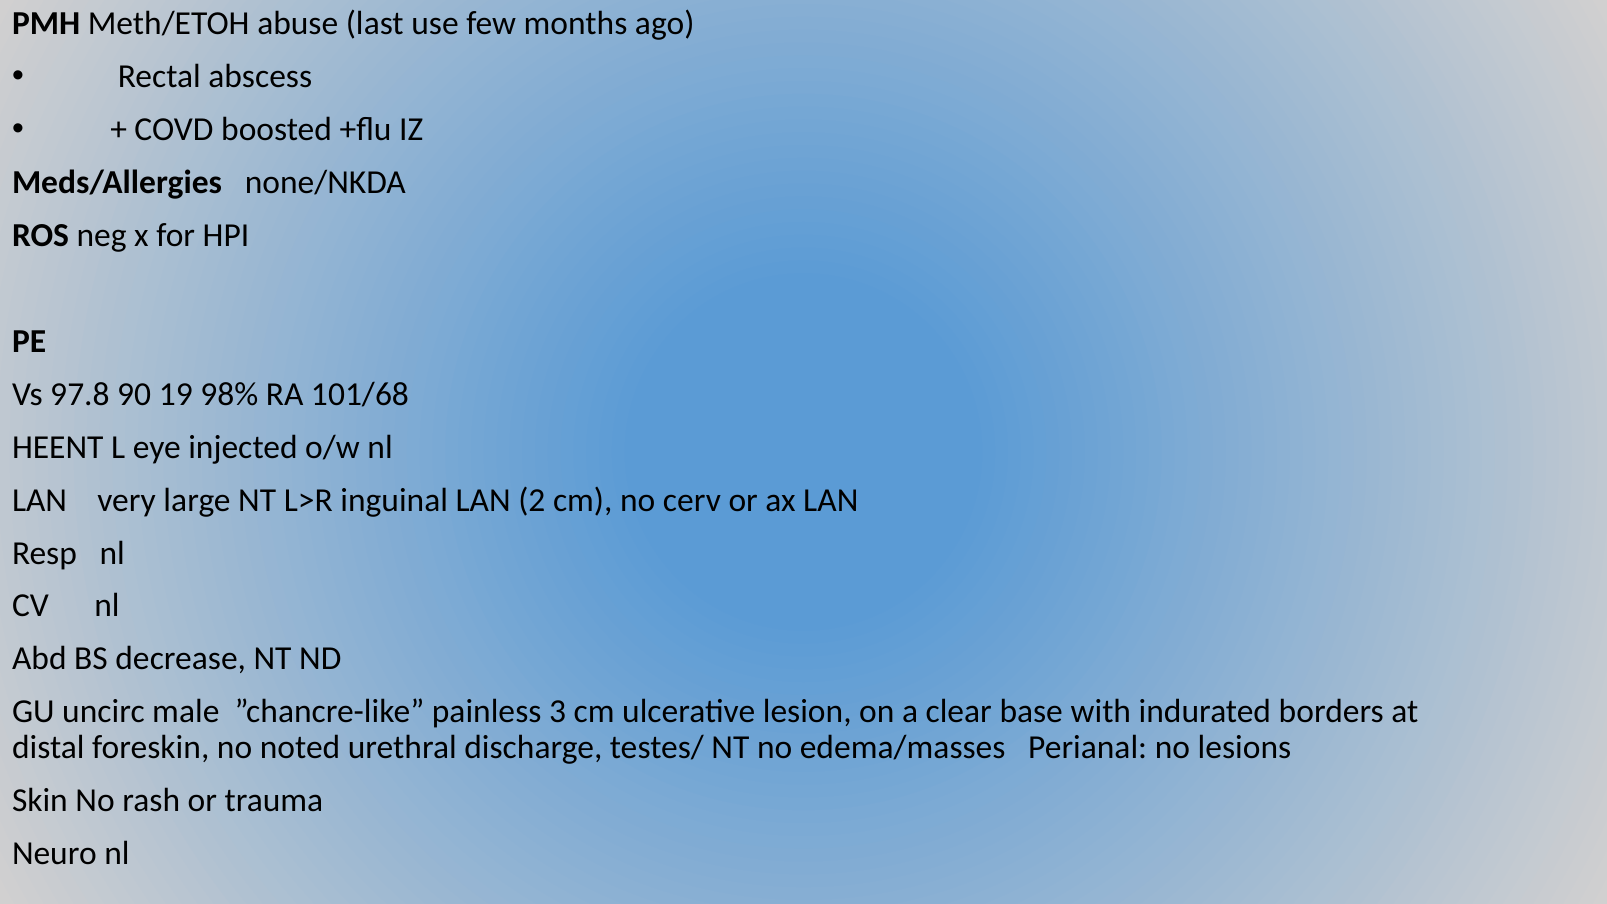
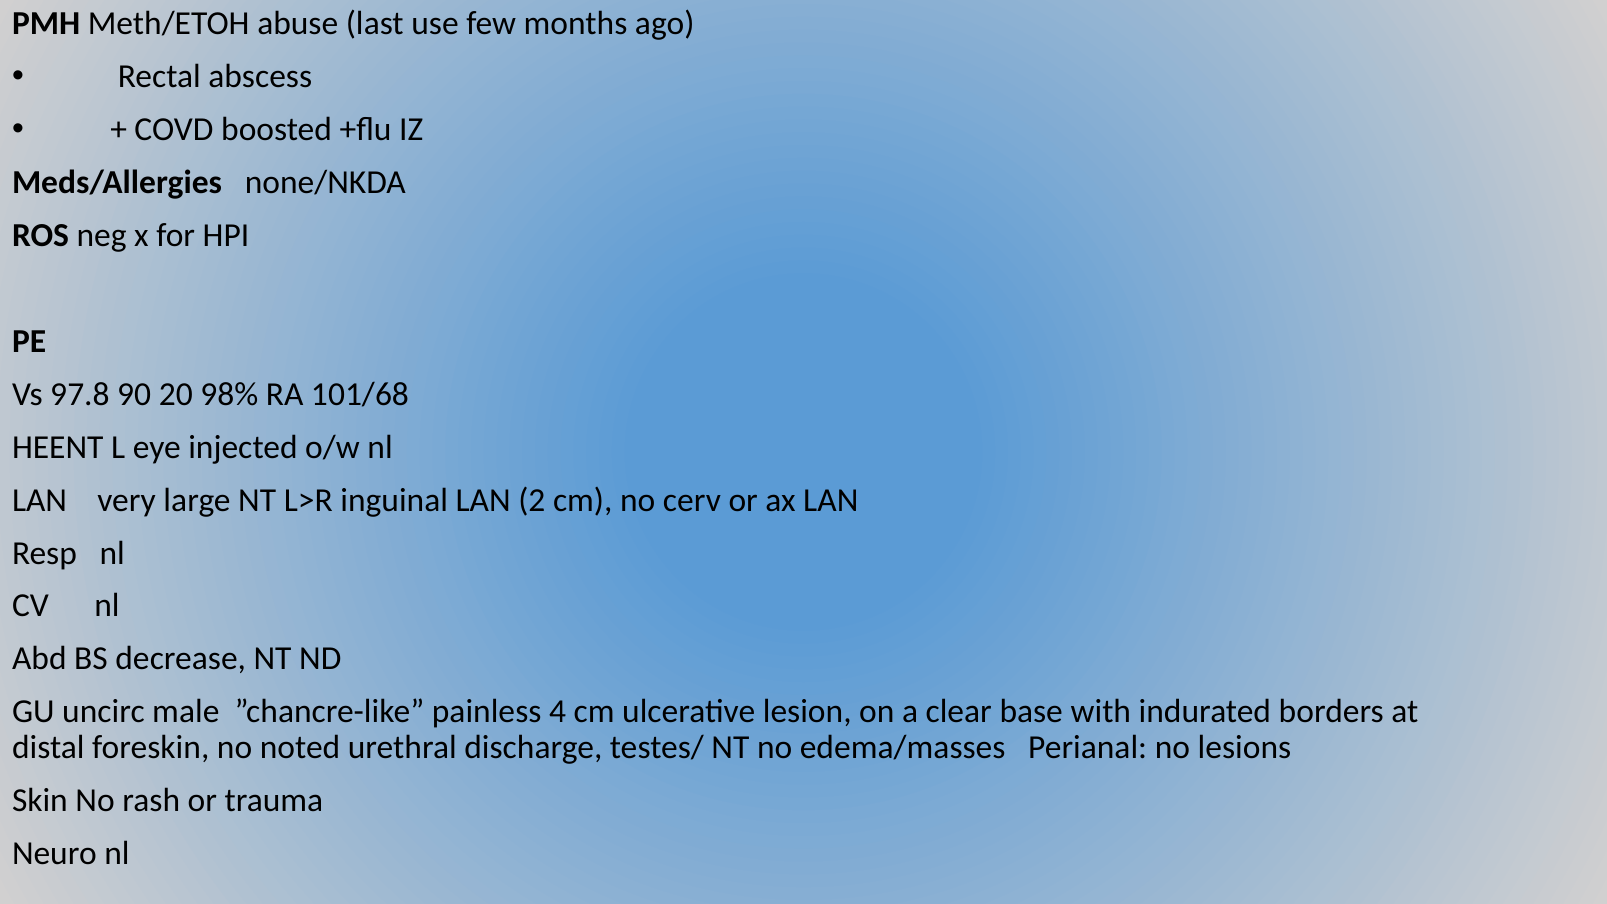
19: 19 -> 20 (176, 394)
3: 3 -> 4 (558, 712)
